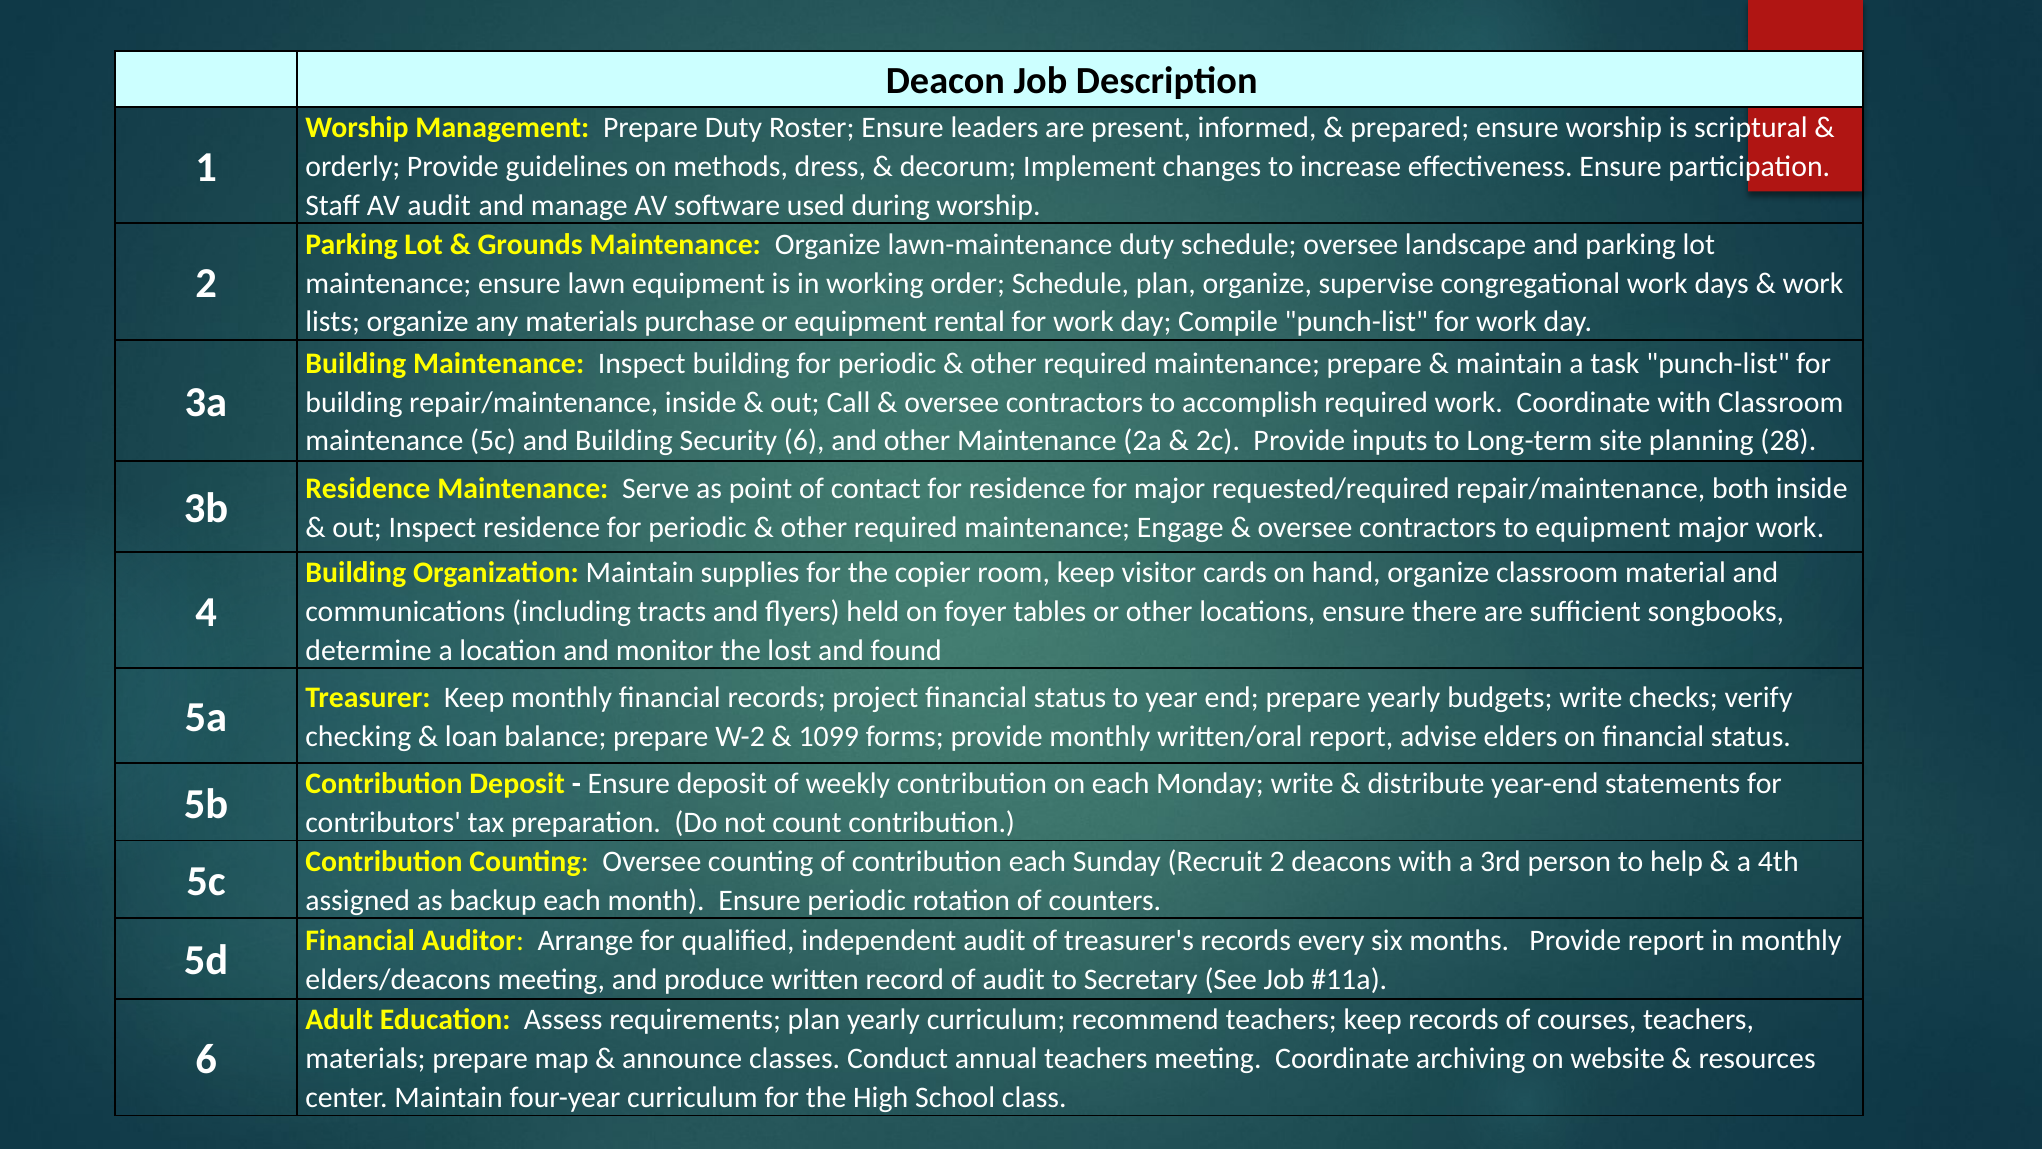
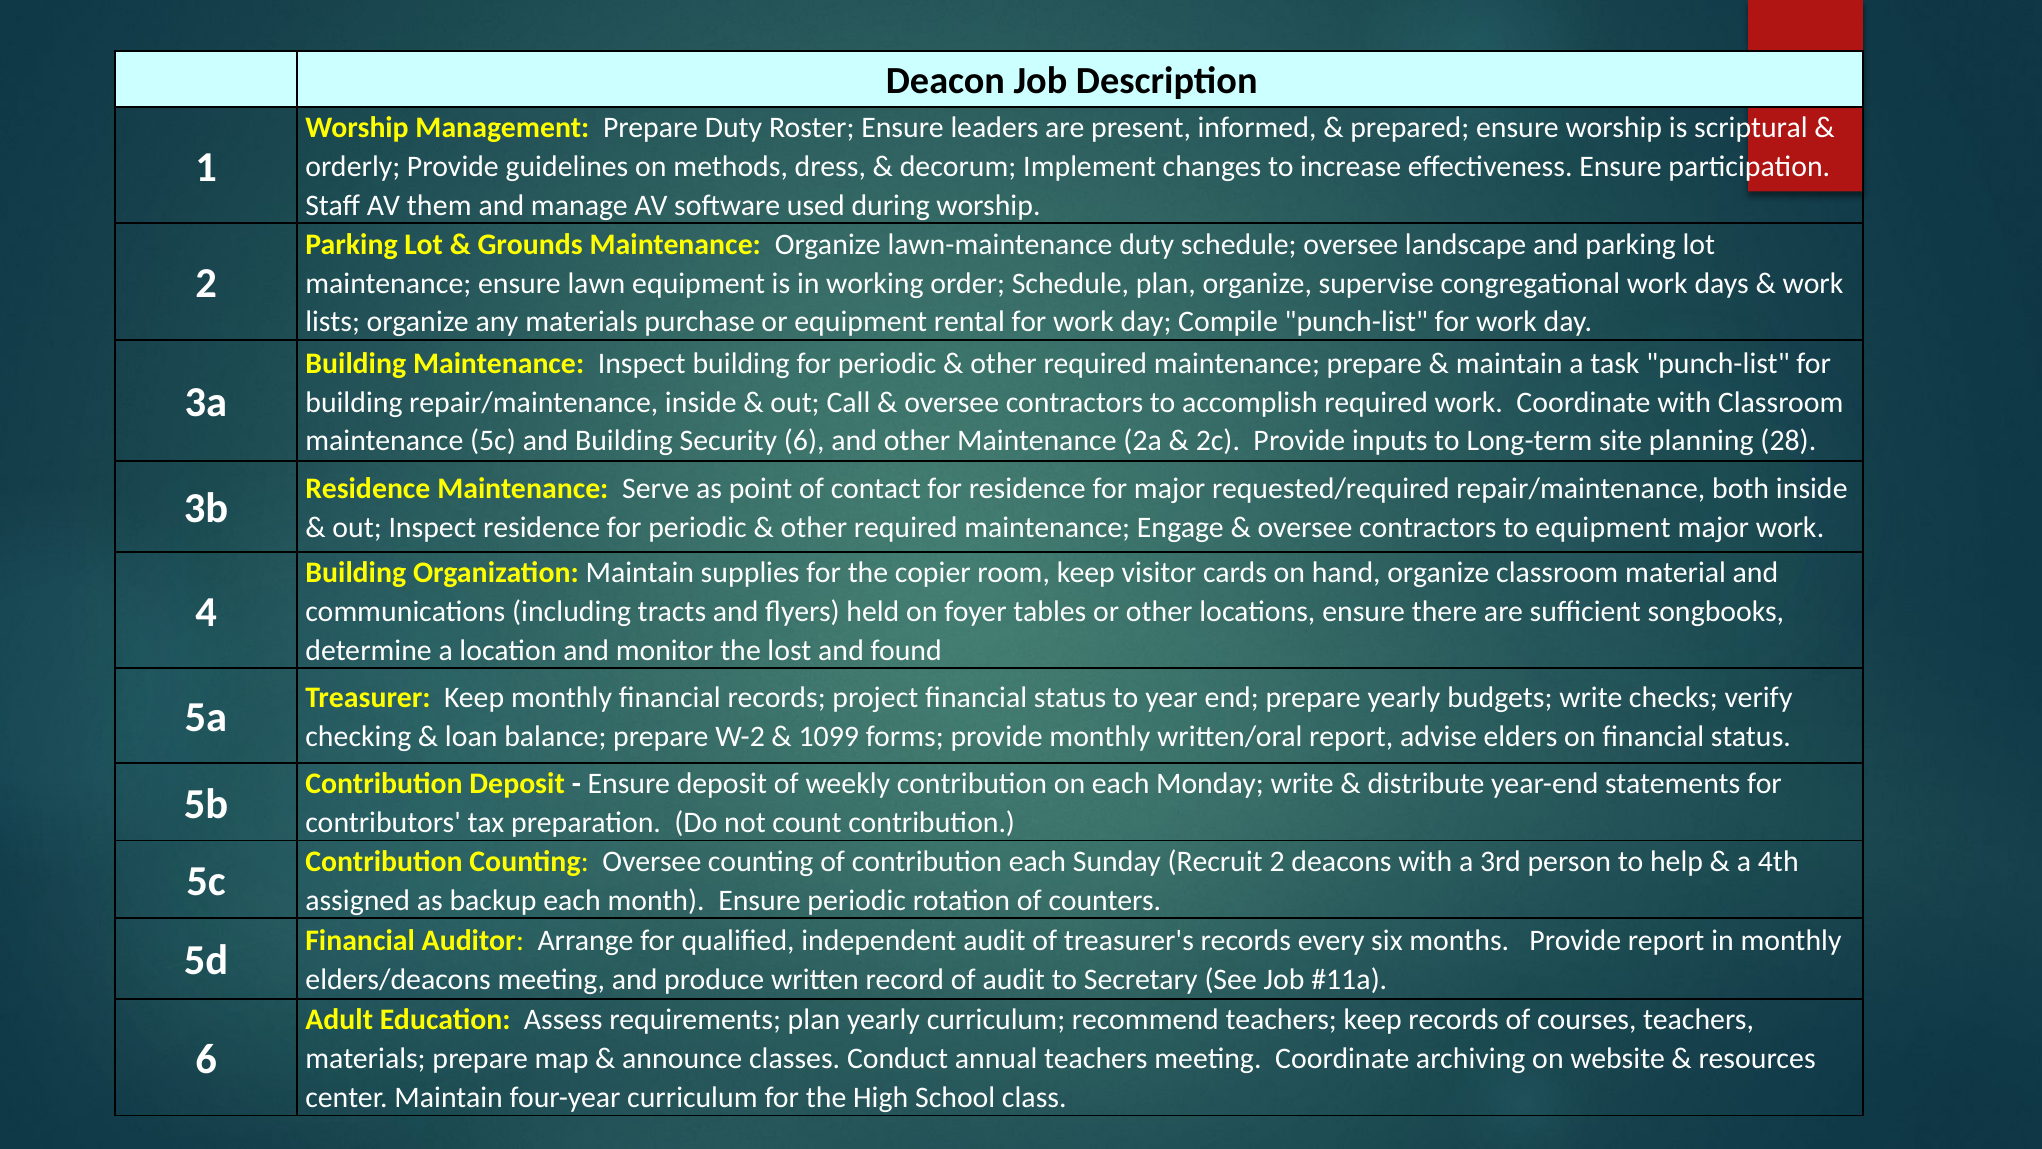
AV audit: audit -> them (439, 205)
